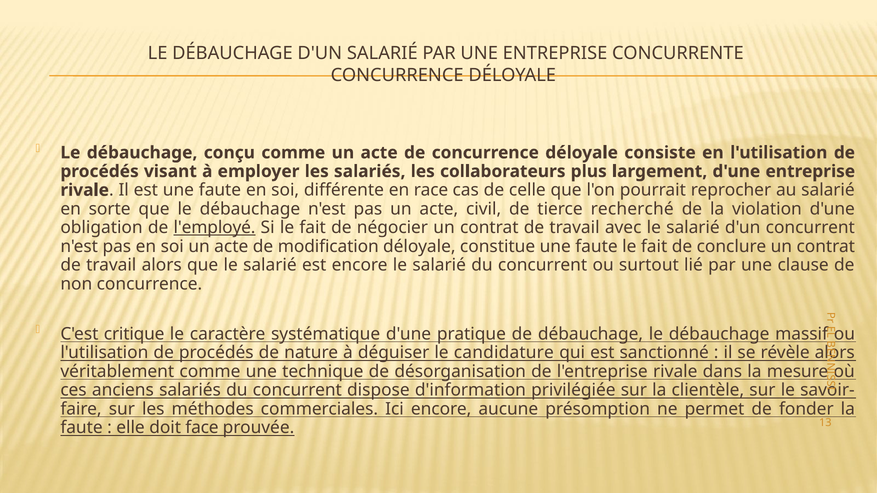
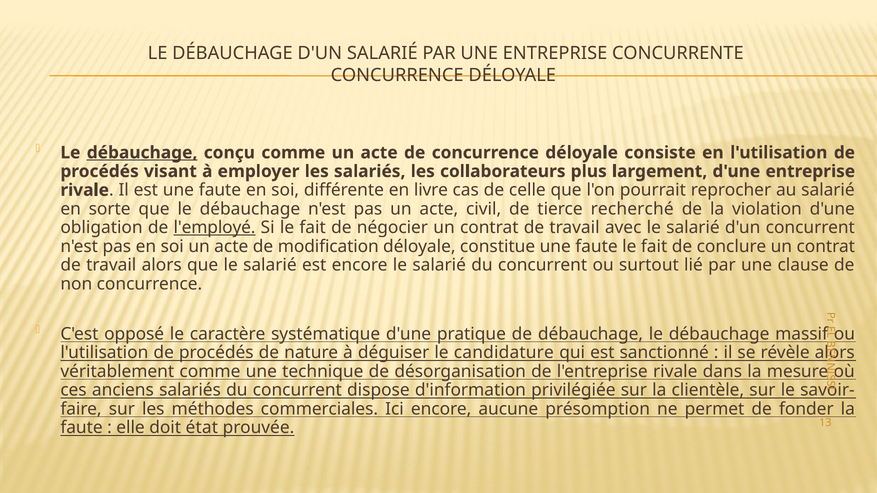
débauchage underline: none -> present (142, 153)
race: race -> livre (431, 190)
critique: critique -> opposé (134, 334)
face: face -> état (202, 428)
